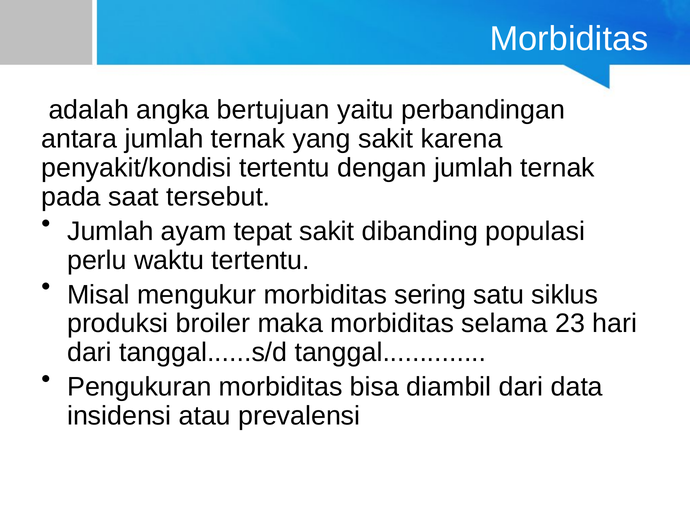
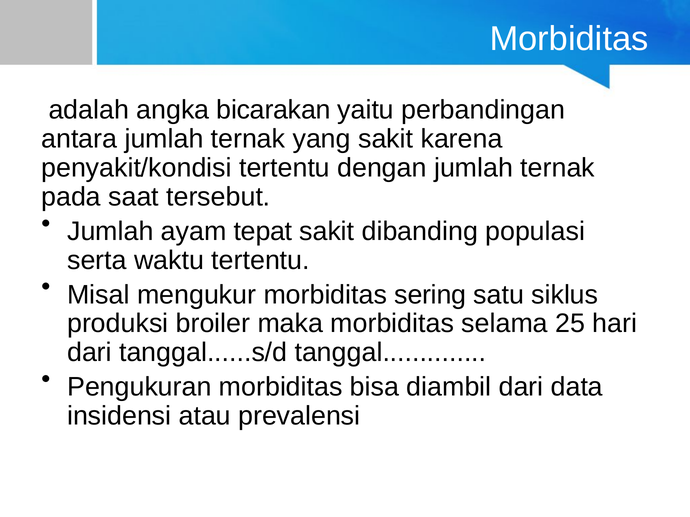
bertujuan: bertujuan -> bicarakan (273, 110)
perlu: perlu -> serta (97, 260)
23: 23 -> 25 (570, 324)
